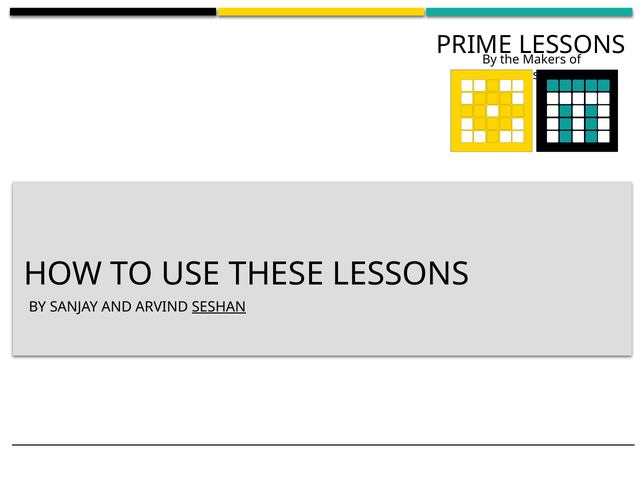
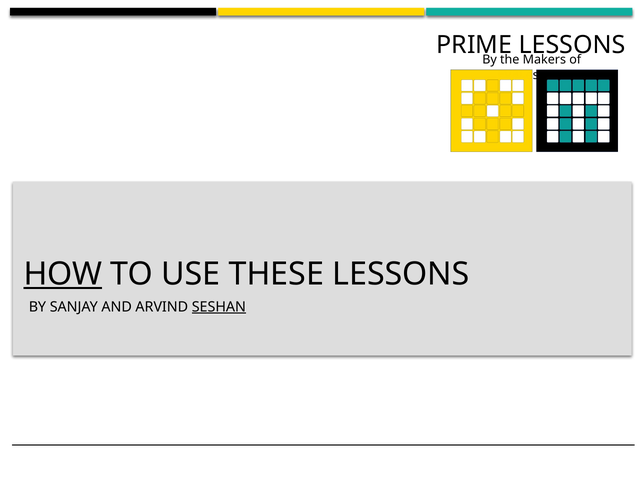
HOW underline: none -> present (63, 274)
